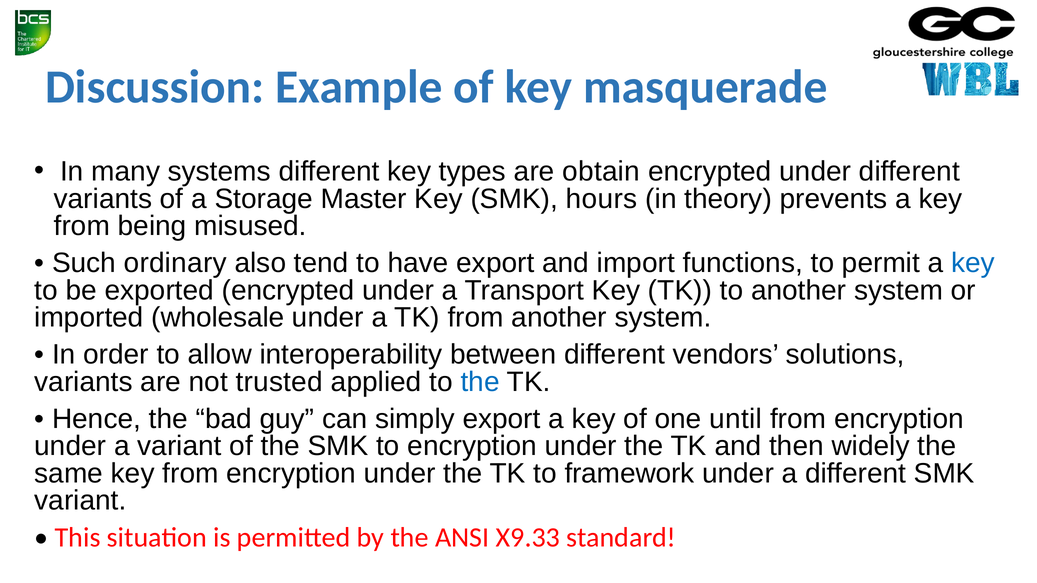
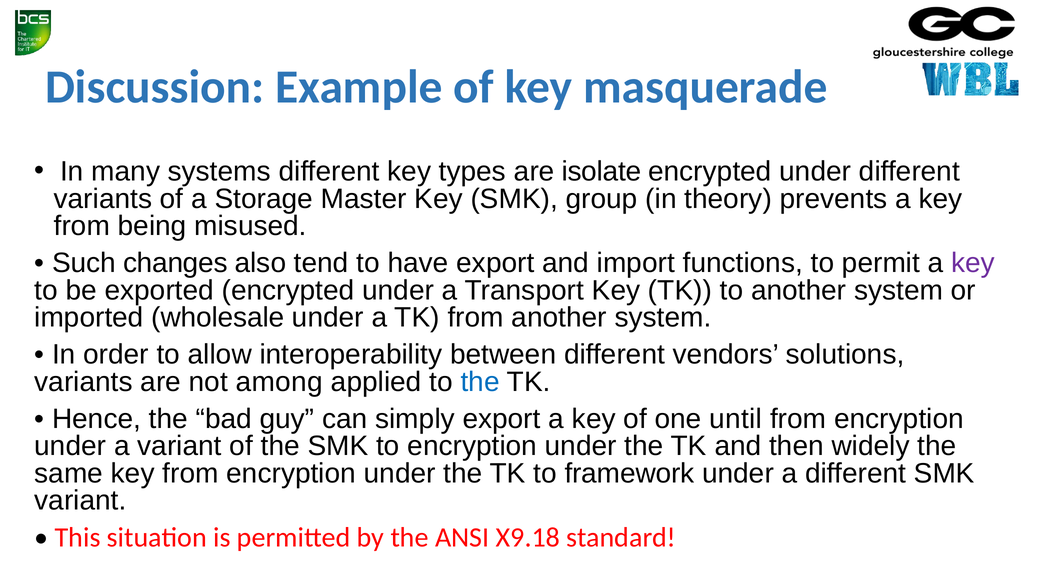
obtain: obtain -> isolate (601, 172)
hours: hours -> group (602, 199)
ordinary: ordinary -> changes (175, 263)
key colour: blue -> purple (973, 263)
trusted: trusted -> among (279, 382)
X9.33: X9.33 -> X9.18 (528, 538)
